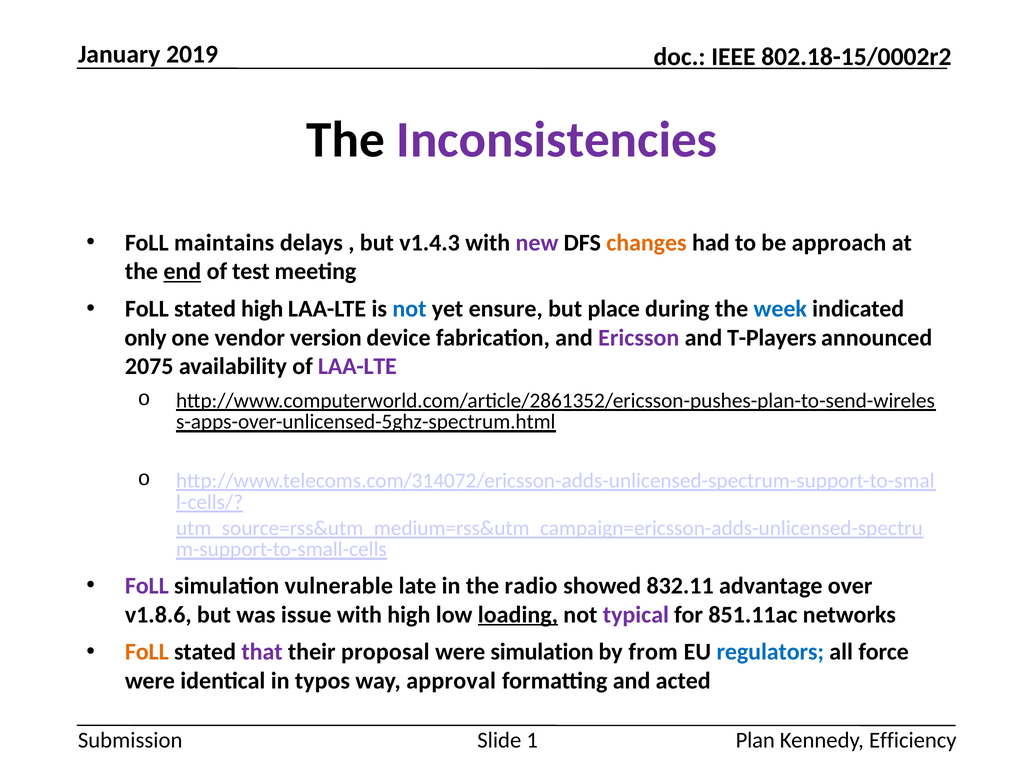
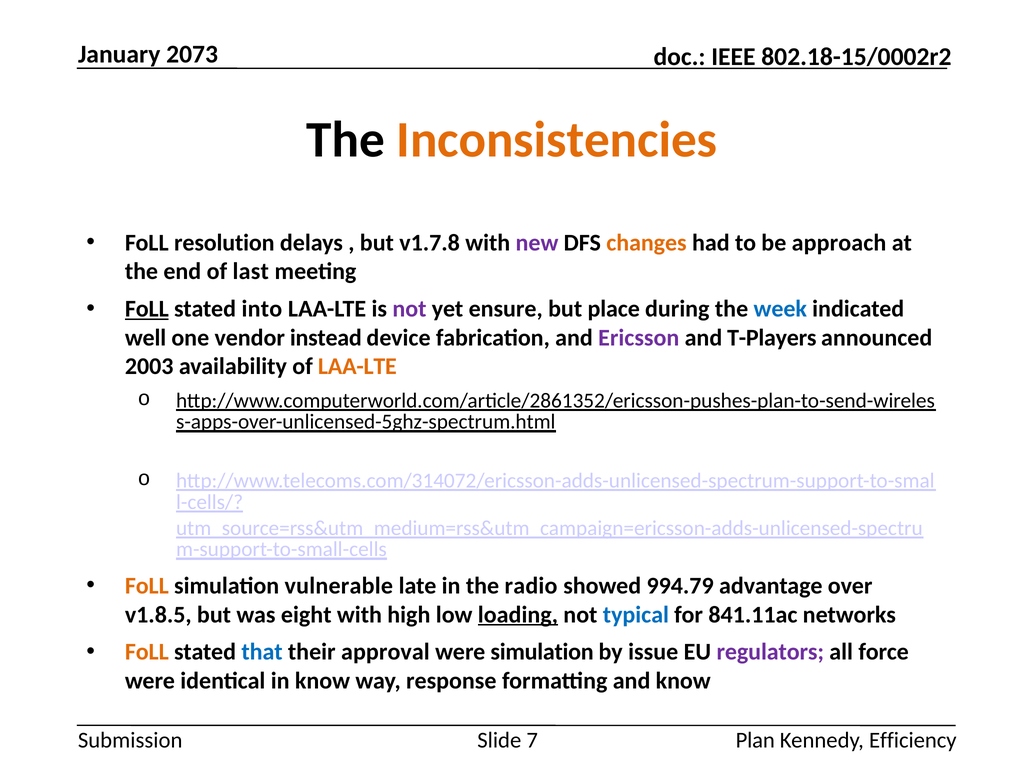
2019: 2019 -> 2073 (192, 54)
Inconsistencies colour: purple -> orange (557, 140)
maintains: maintains -> resolution (224, 243)
v1.4.3: v1.4.3 -> v1.7.8 (430, 243)
end underline: present -> none (182, 272)
test: test -> last (251, 272)
FoLL underline: none -> present (147, 309)
stated high: high -> into (262, 309)
not colour: blue -> purple (409, 309)
only: only -> well (146, 338)
version: version -> instead (326, 338)
2075: 2075 -> 2003 (149, 367)
LAA-LTE colour: purple -> orange (357, 367)
FoLL colour: purple -> orange (147, 586)
832.11: 832.11 -> 994.79 (680, 586)
v1.8.6: v1.8.6 -> v1.8.5 (158, 615)
issue: issue -> eight (306, 615)
typical colour: purple -> blue (636, 615)
851.11ac: 851.11ac -> 841.11ac (753, 615)
that colour: purple -> blue (262, 652)
proposal: proposal -> approval (385, 652)
from: from -> issue (653, 652)
regulators colour: blue -> purple (770, 652)
in typos: typos -> know (322, 681)
approval: approval -> response (451, 681)
and acted: acted -> know (683, 681)
1: 1 -> 7 (532, 740)
